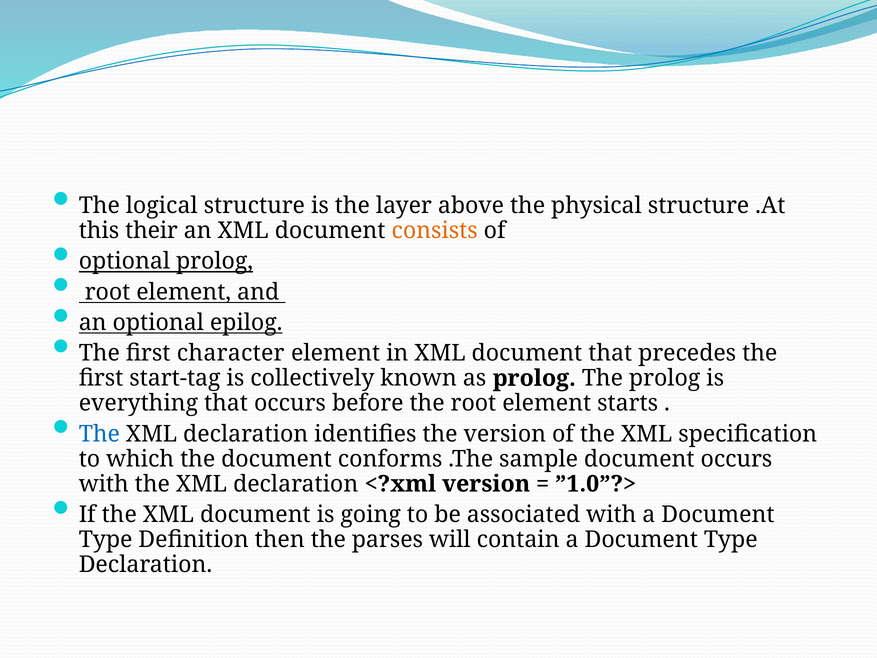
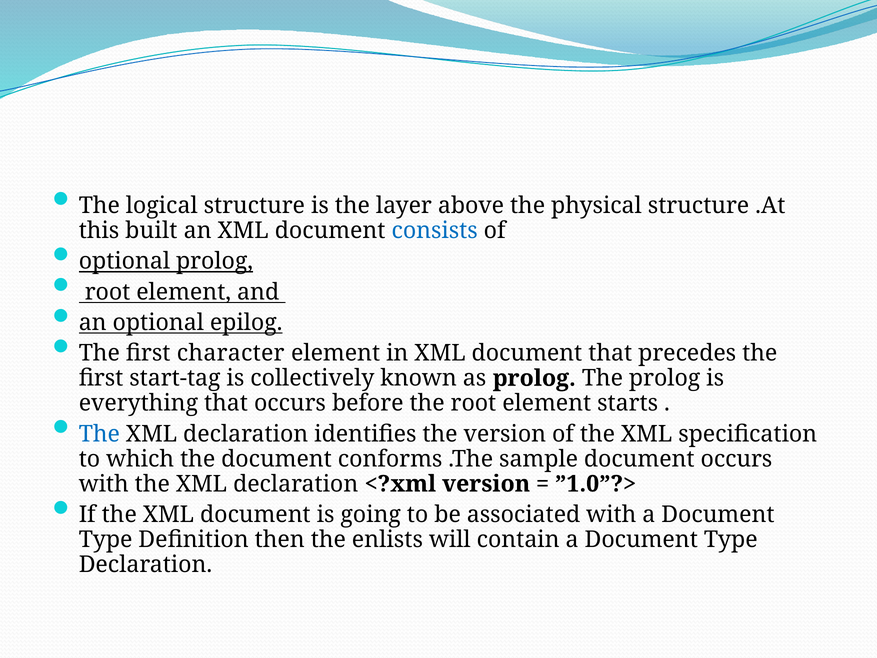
their: their -> built (151, 230)
consists colour: orange -> blue (435, 230)
parses: parses -> enlists (387, 539)
